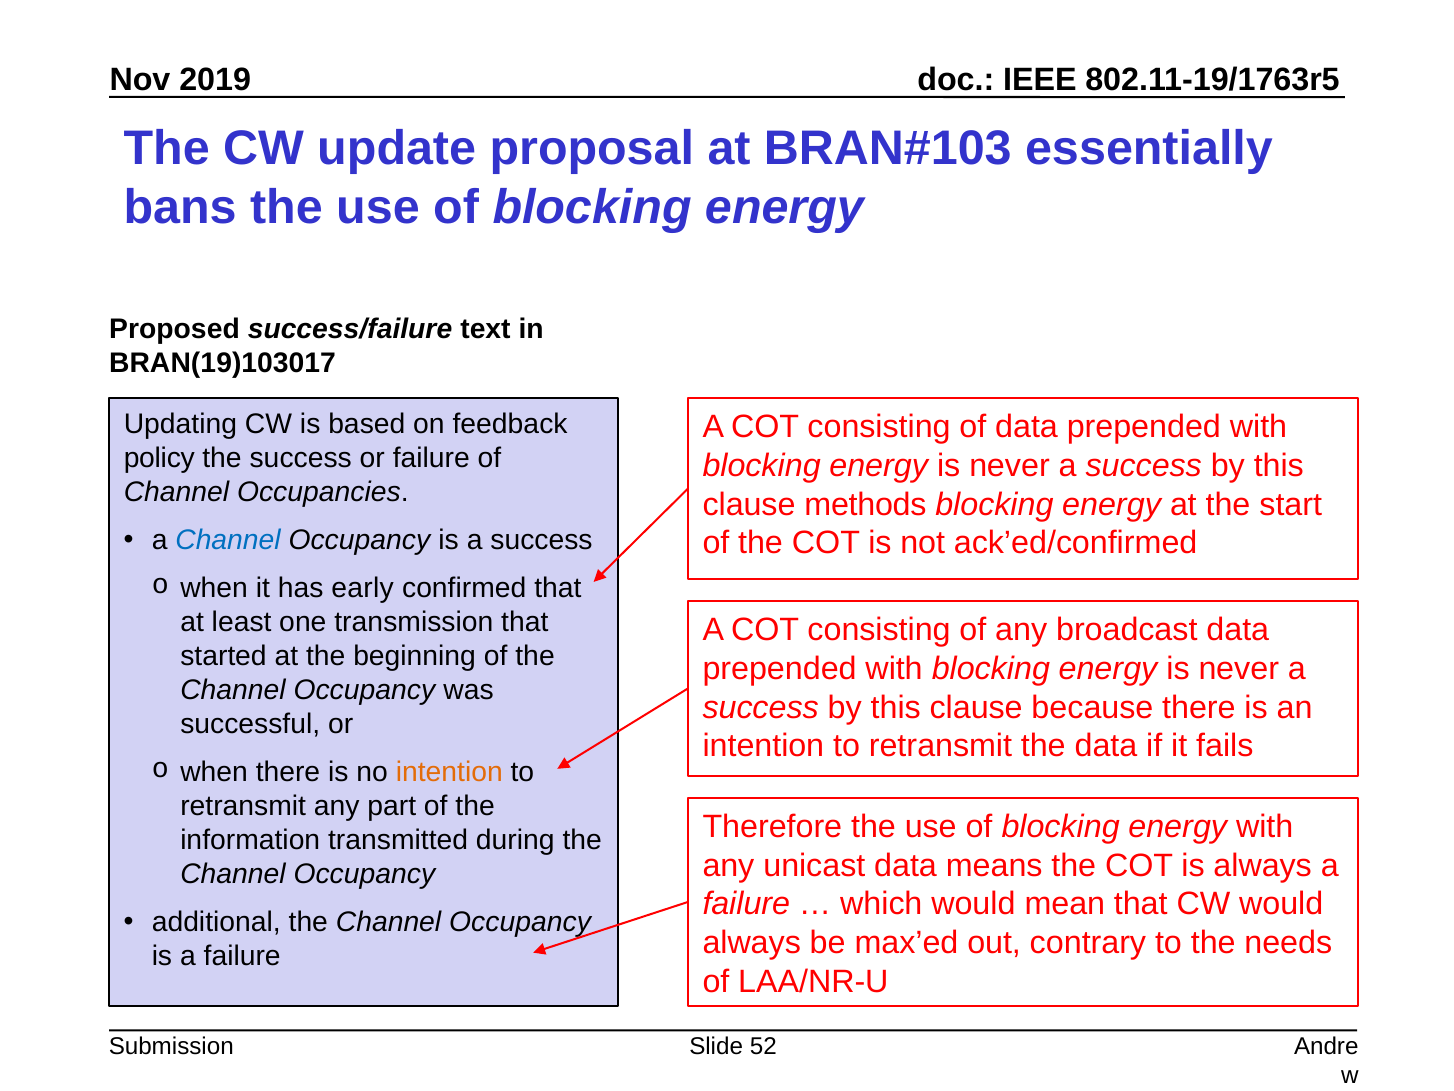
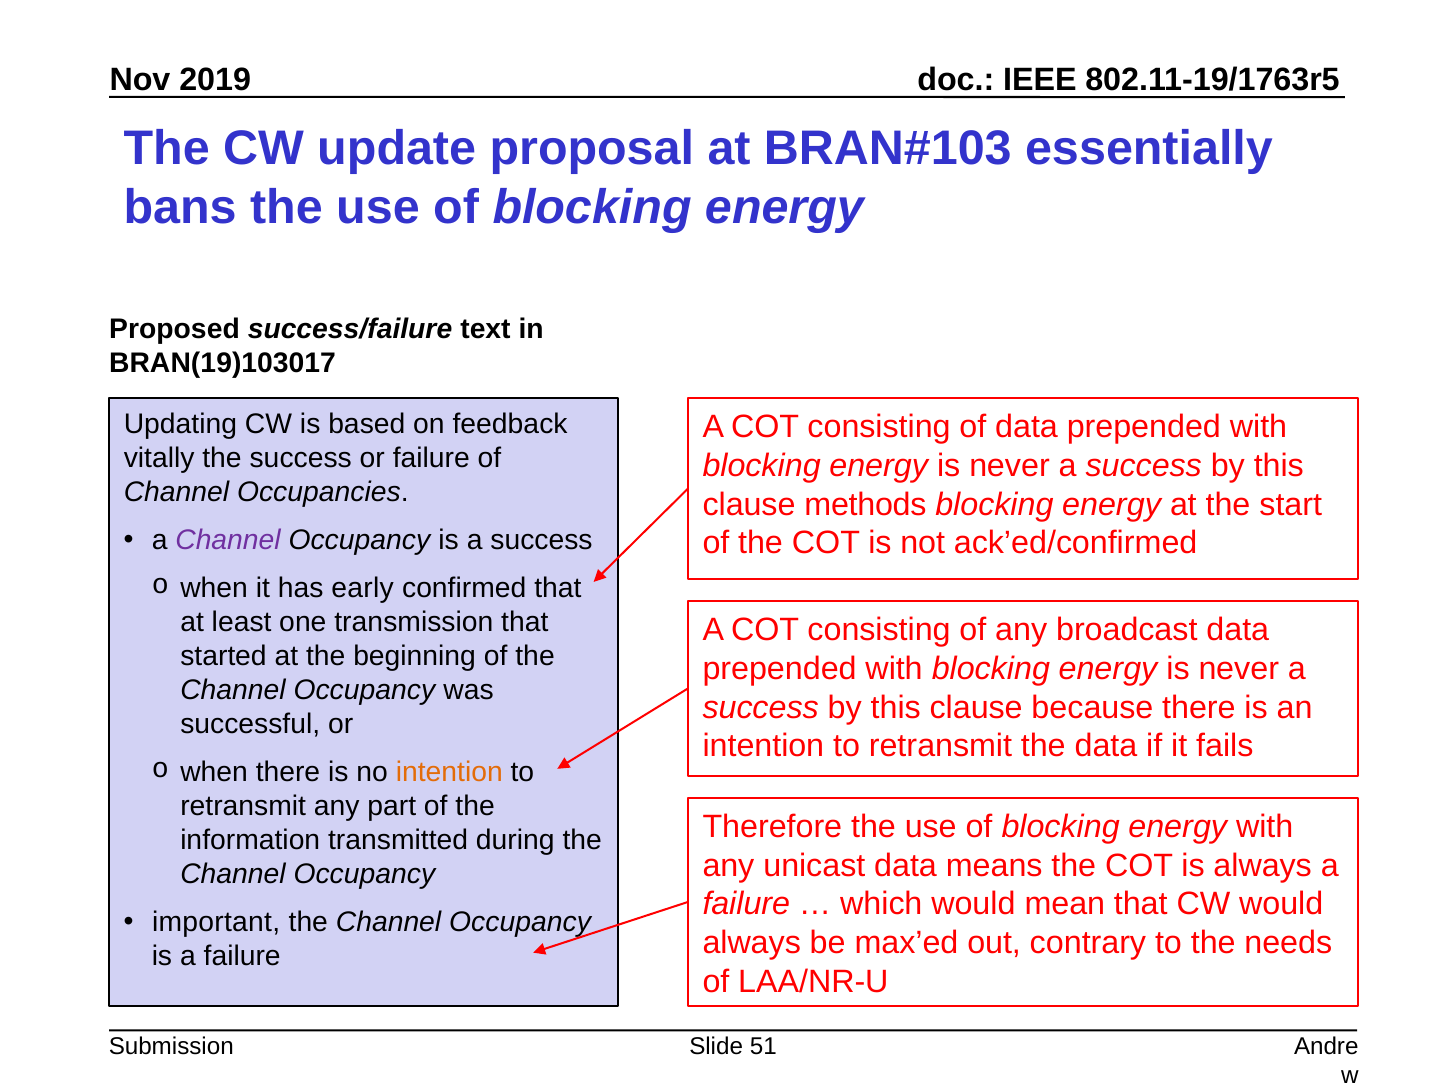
policy: policy -> vitally (159, 458)
Channel colour: blue -> purple (228, 540)
additional: additional -> important (216, 922)
52: 52 -> 51 (763, 1046)
